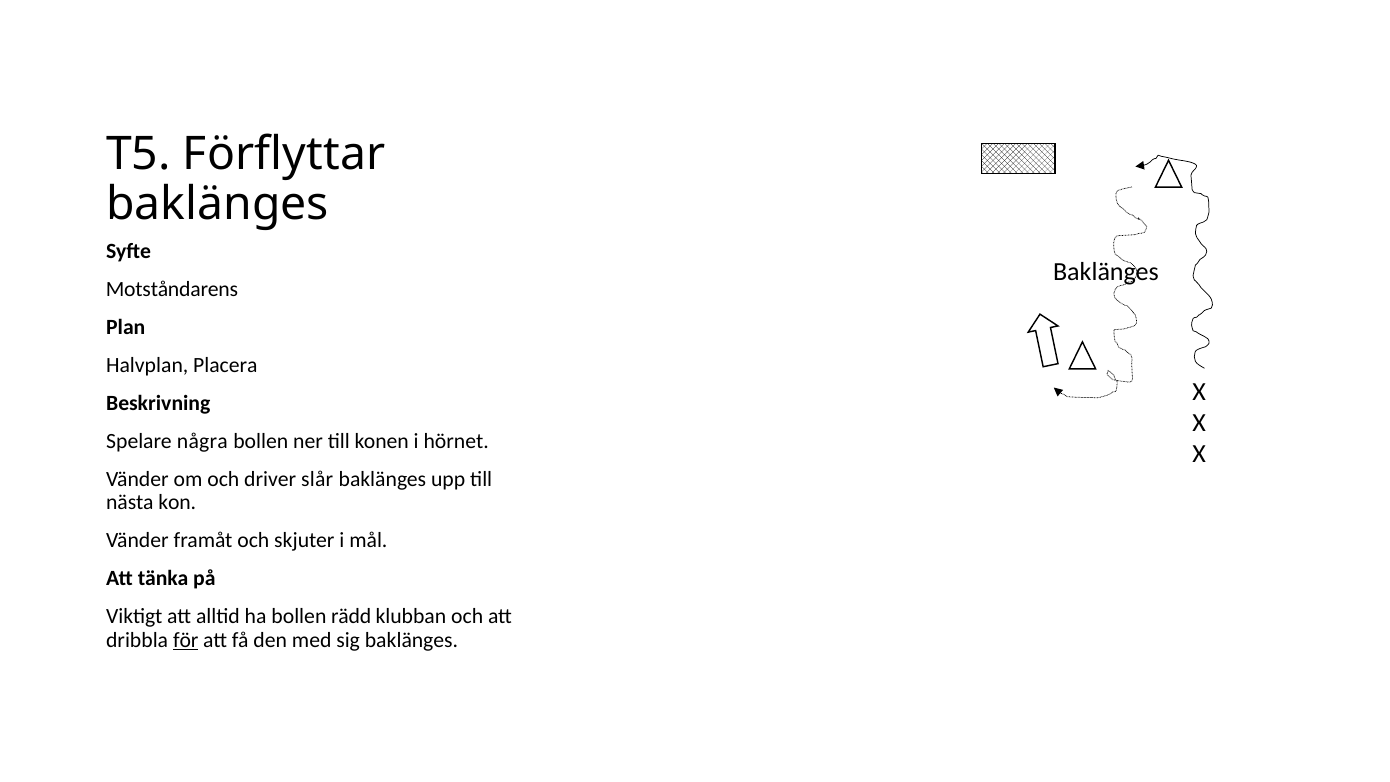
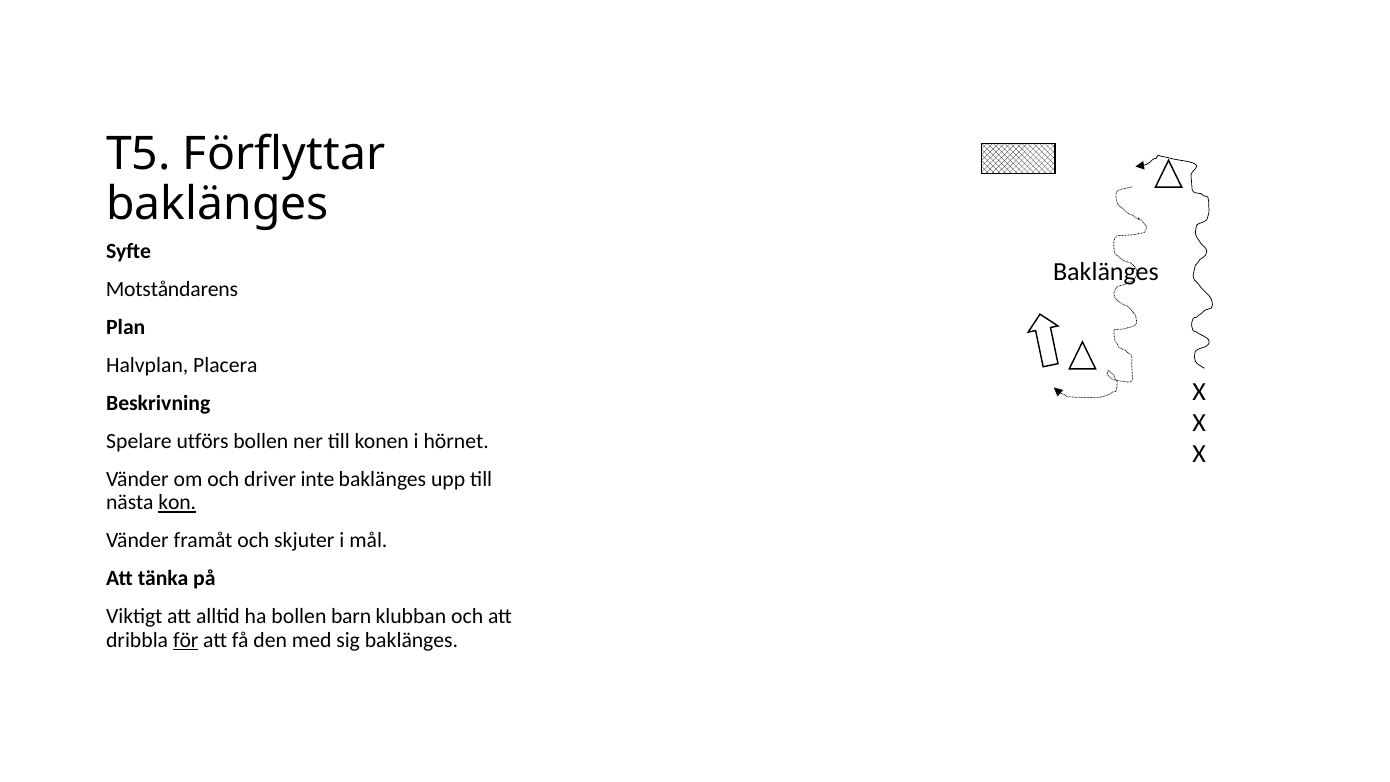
några: några -> utförs (203, 441)
slår: slår -> inte (317, 479)
kon underline: none -> present (177, 503)
rädd: rädd -> barn (351, 617)
